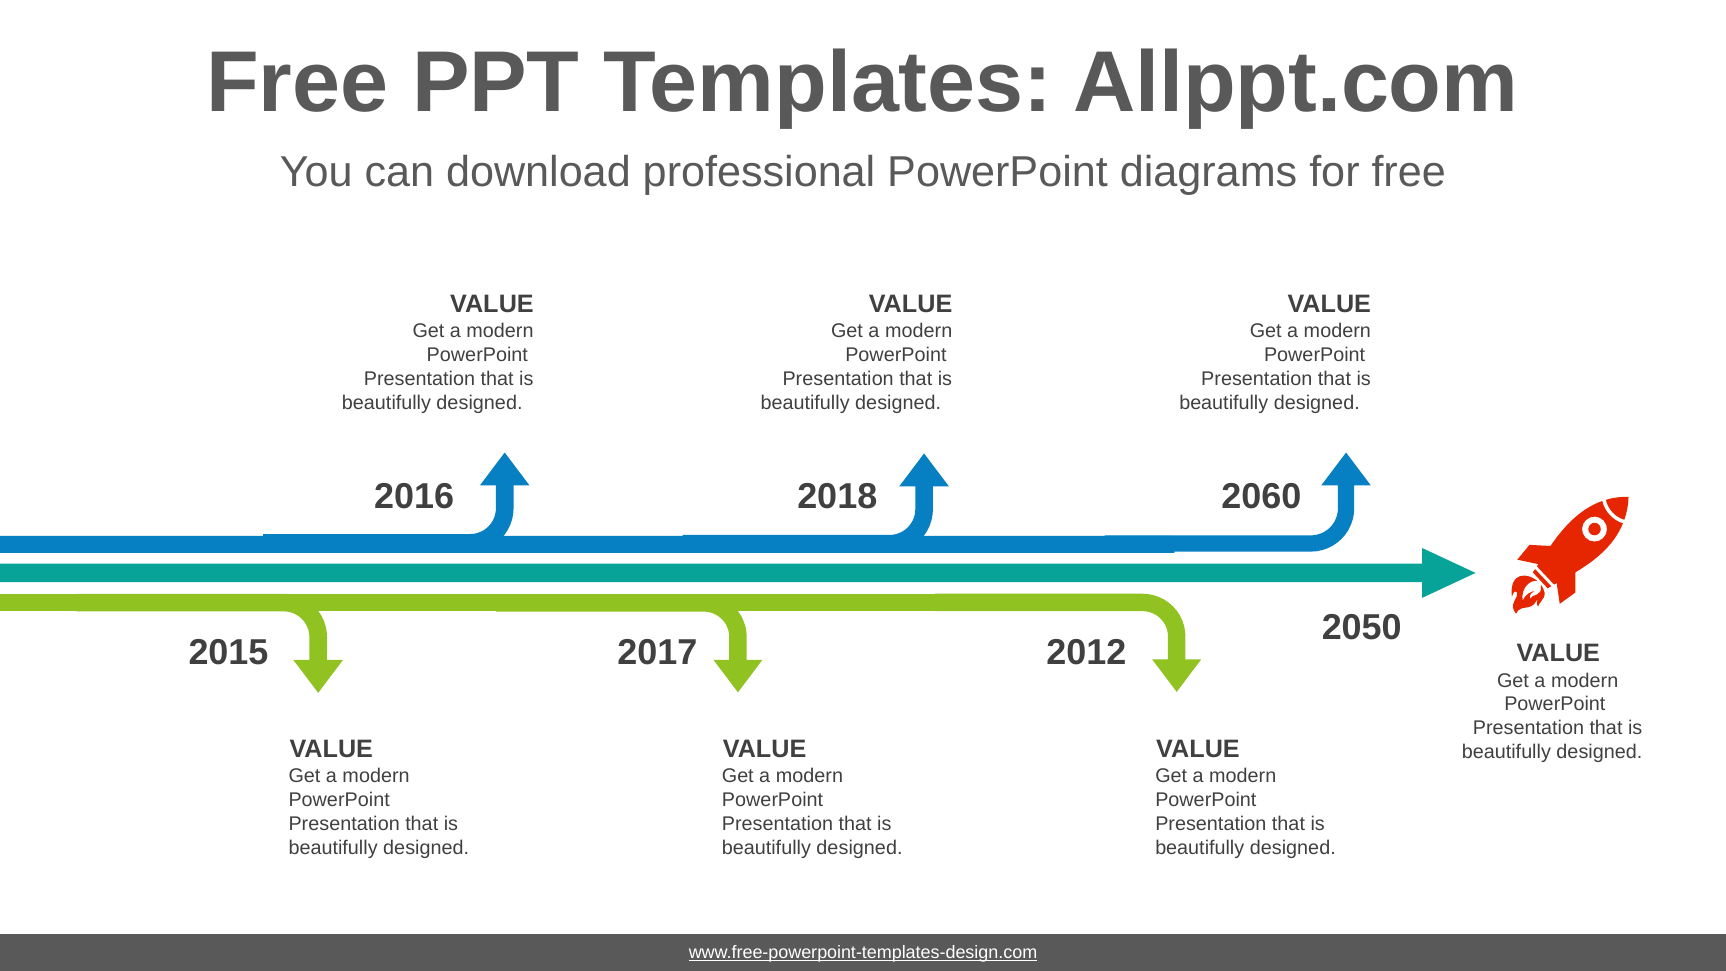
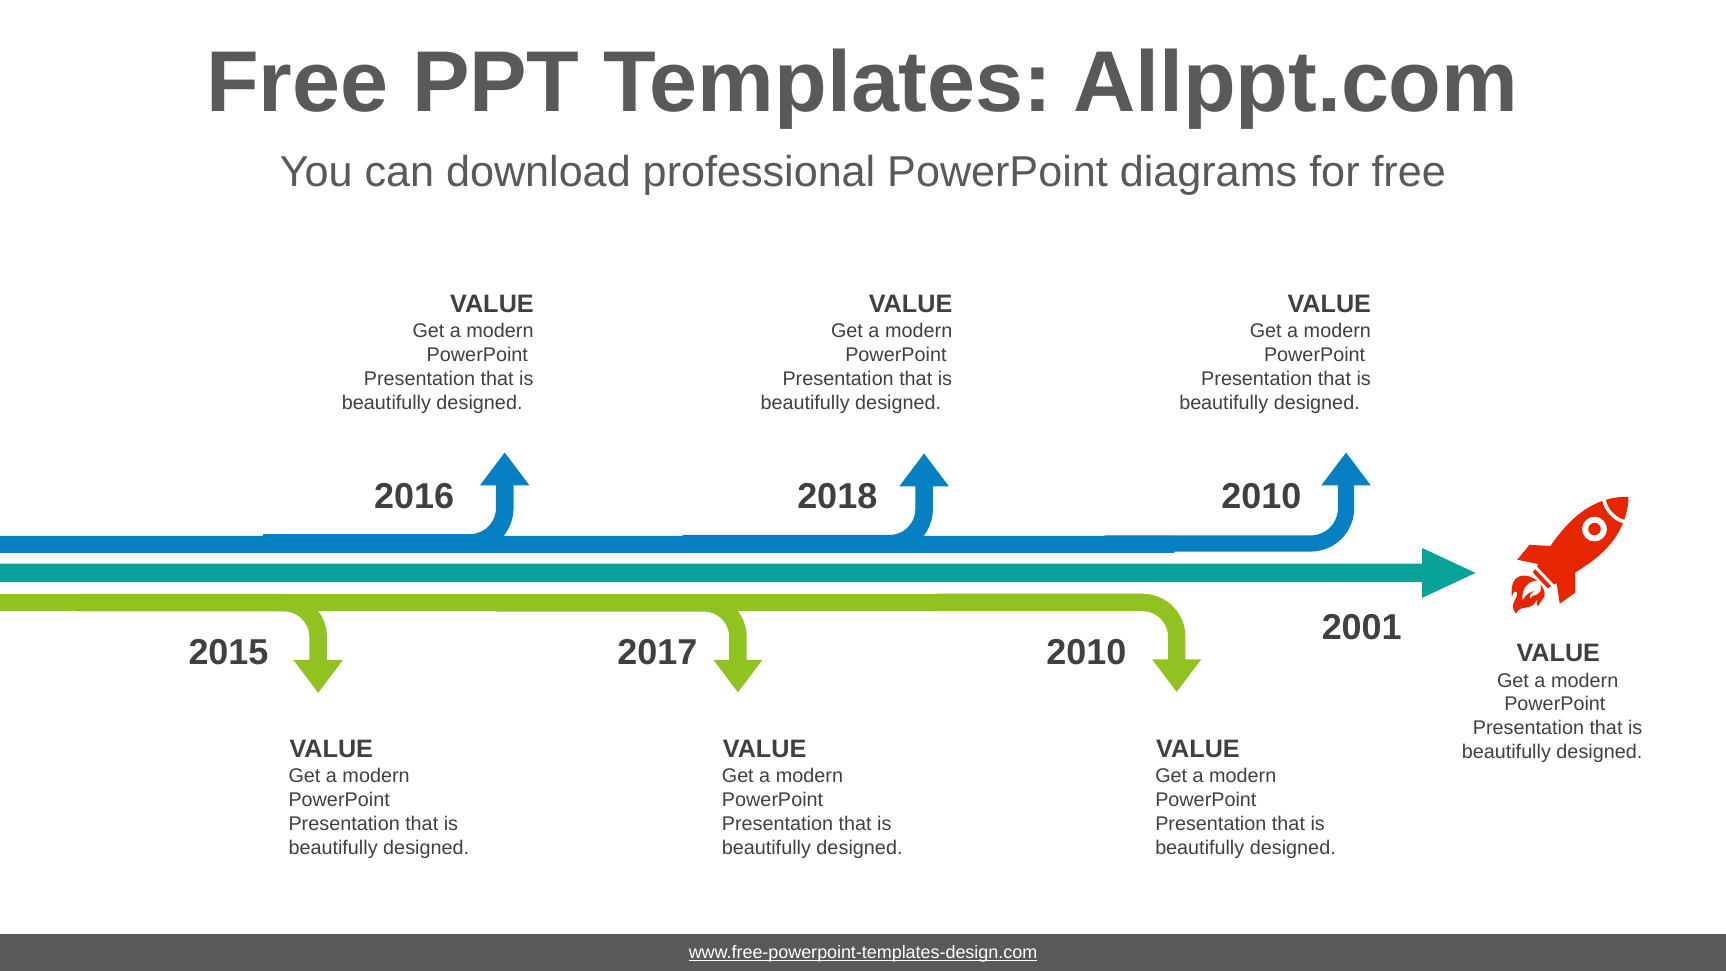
2018 2060: 2060 -> 2010 (1261, 497)
2050: 2050 -> 2001 (1362, 627)
2012: 2012 -> 2010 (1086, 652)
